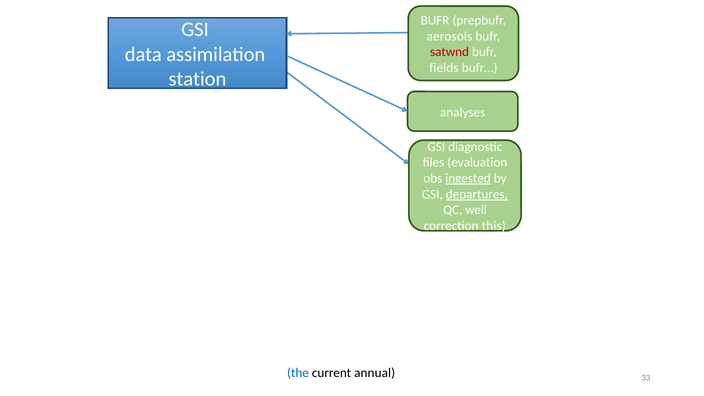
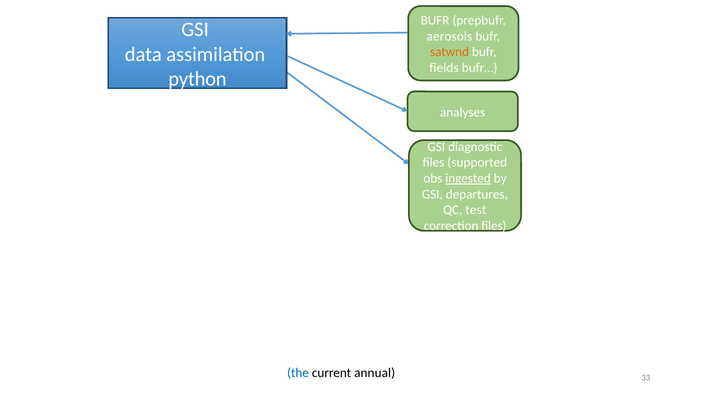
satwnd colour: red -> orange (450, 52)
station: station -> python (197, 79)
evaluation: evaluation -> supported (477, 163)
departures underline: present -> none (477, 194)
well: well -> test (476, 210)
correction this: this -> files (494, 226)
